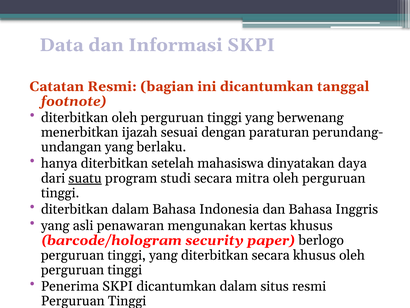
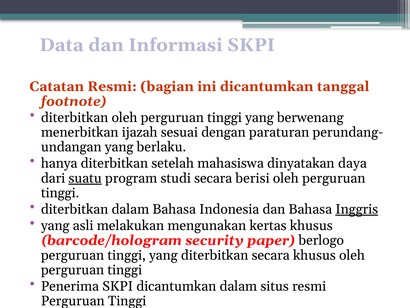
mitra: mitra -> berisi (253, 178)
Inggris underline: none -> present (357, 209)
penawaran: penawaran -> melakukan (130, 225)
